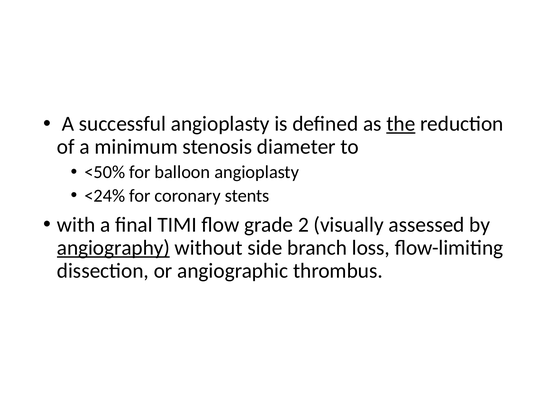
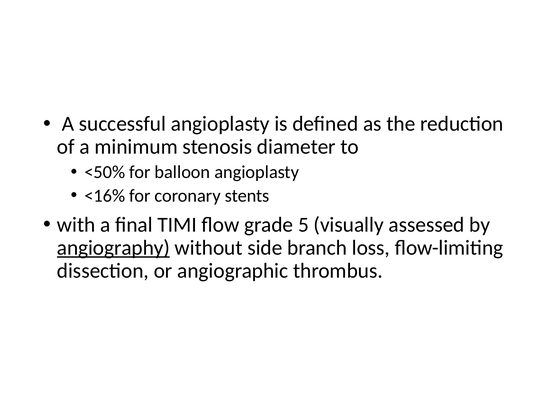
the underline: present -> none (401, 124)
<24%: <24% -> <16% (105, 196)
2: 2 -> 5 (303, 225)
